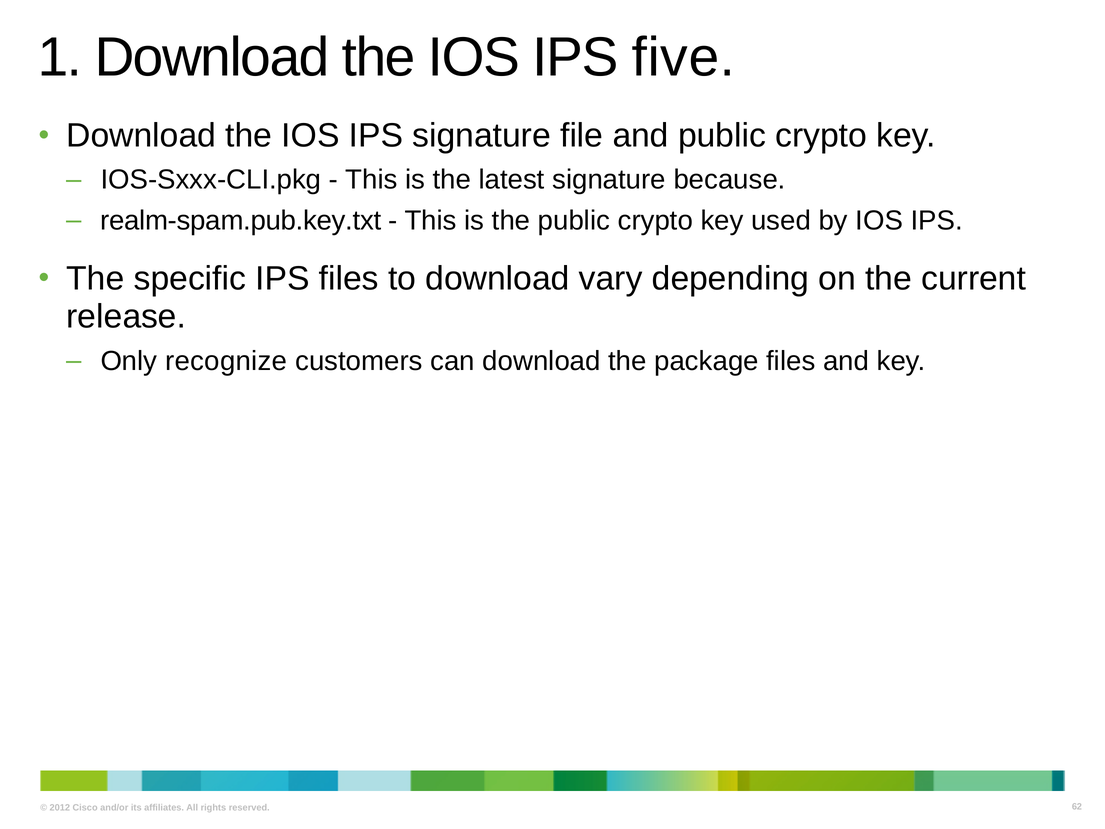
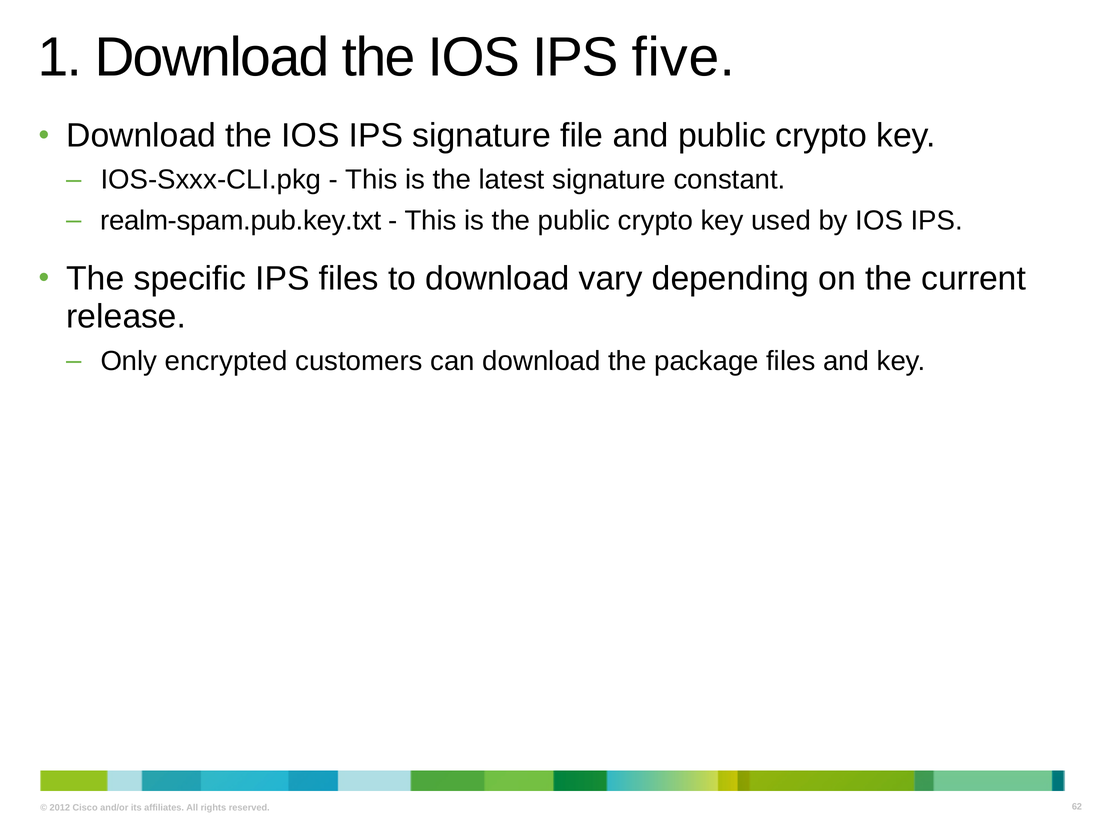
because: because -> constant (730, 180)
recognize: recognize -> encrypted (226, 361)
